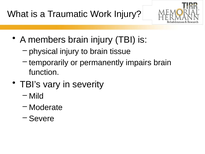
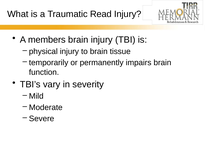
Work: Work -> Read (101, 14)
